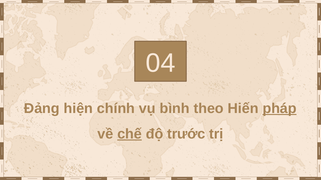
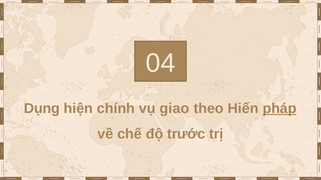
Đảng: Đảng -> Dụng (42, 109)
bình: bình -> giao (175, 109)
chế underline: present -> none (130, 134)
